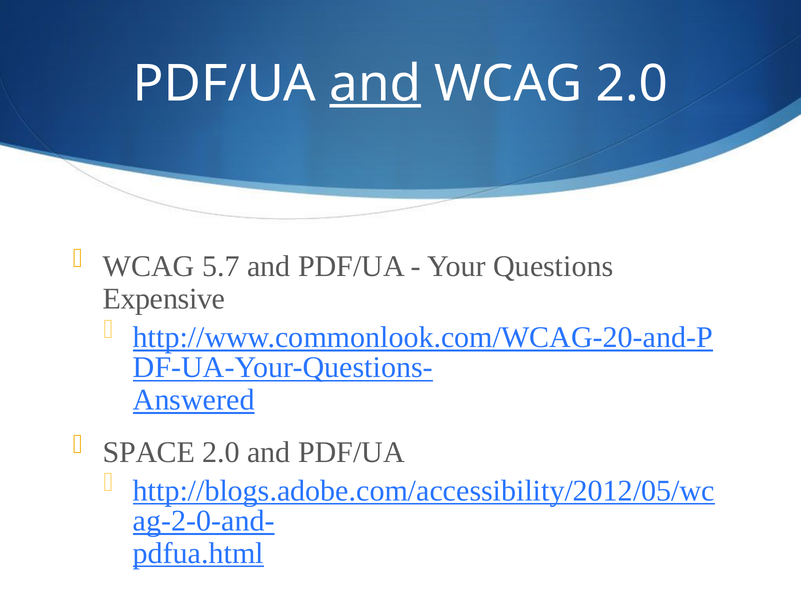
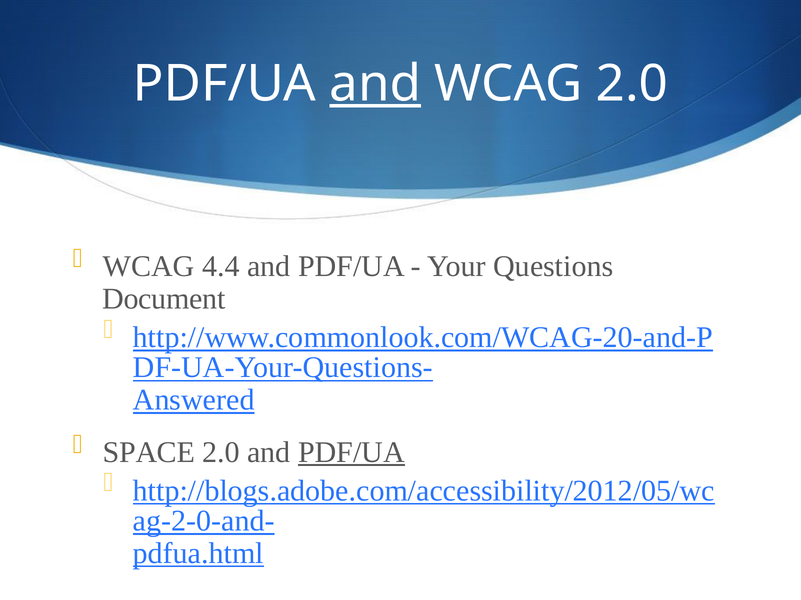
5.7: 5.7 -> 4.4 (221, 267)
Expensive: Expensive -> Document (164, 299)
PDF/UA underline: none -> present (351, 453)
